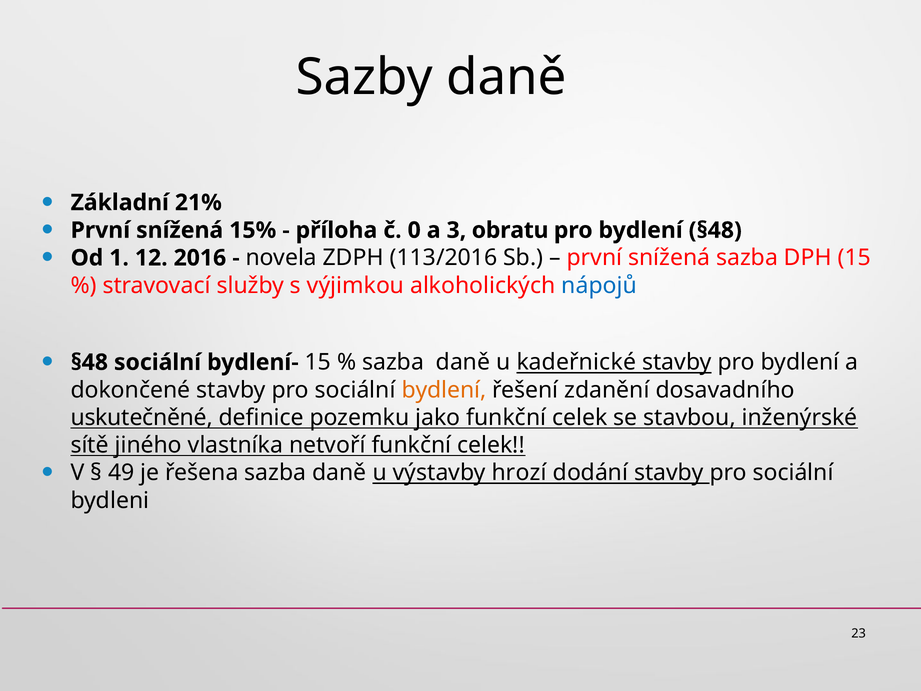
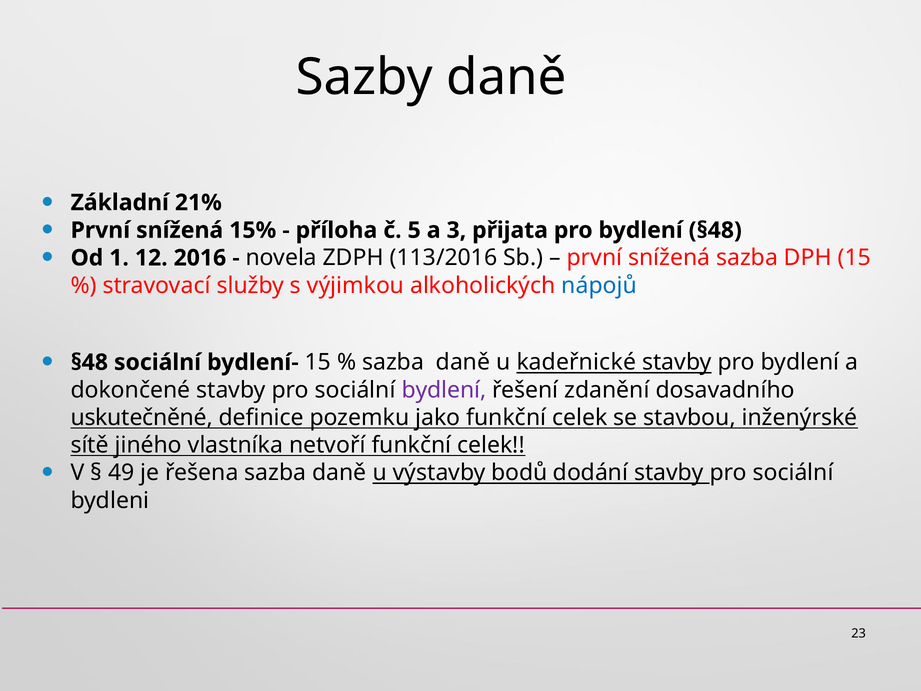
0: 0 -> 5 (414, 230)
obratu: obratu -> přijata (510, 230)
bydlení colour: orange -> purple (444, 390)
hrozí: hrozí -> bodů (519, 473)
